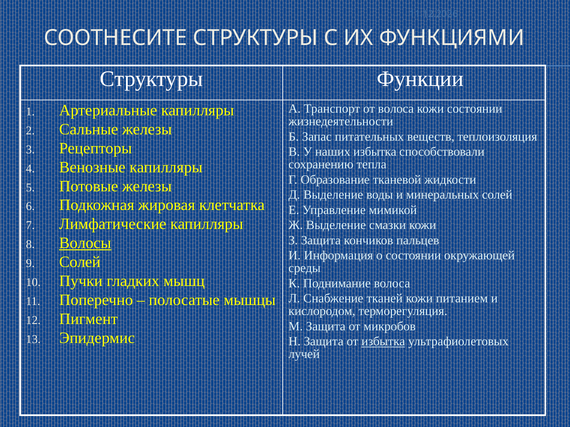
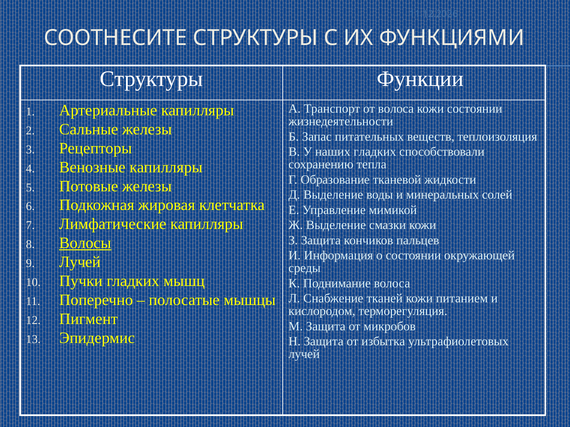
наших избытка: избытка -> гладких (375, 152)
Солей: Солей -> Лучей (80, 262)
избытка underline: present -> none (383, 342)
